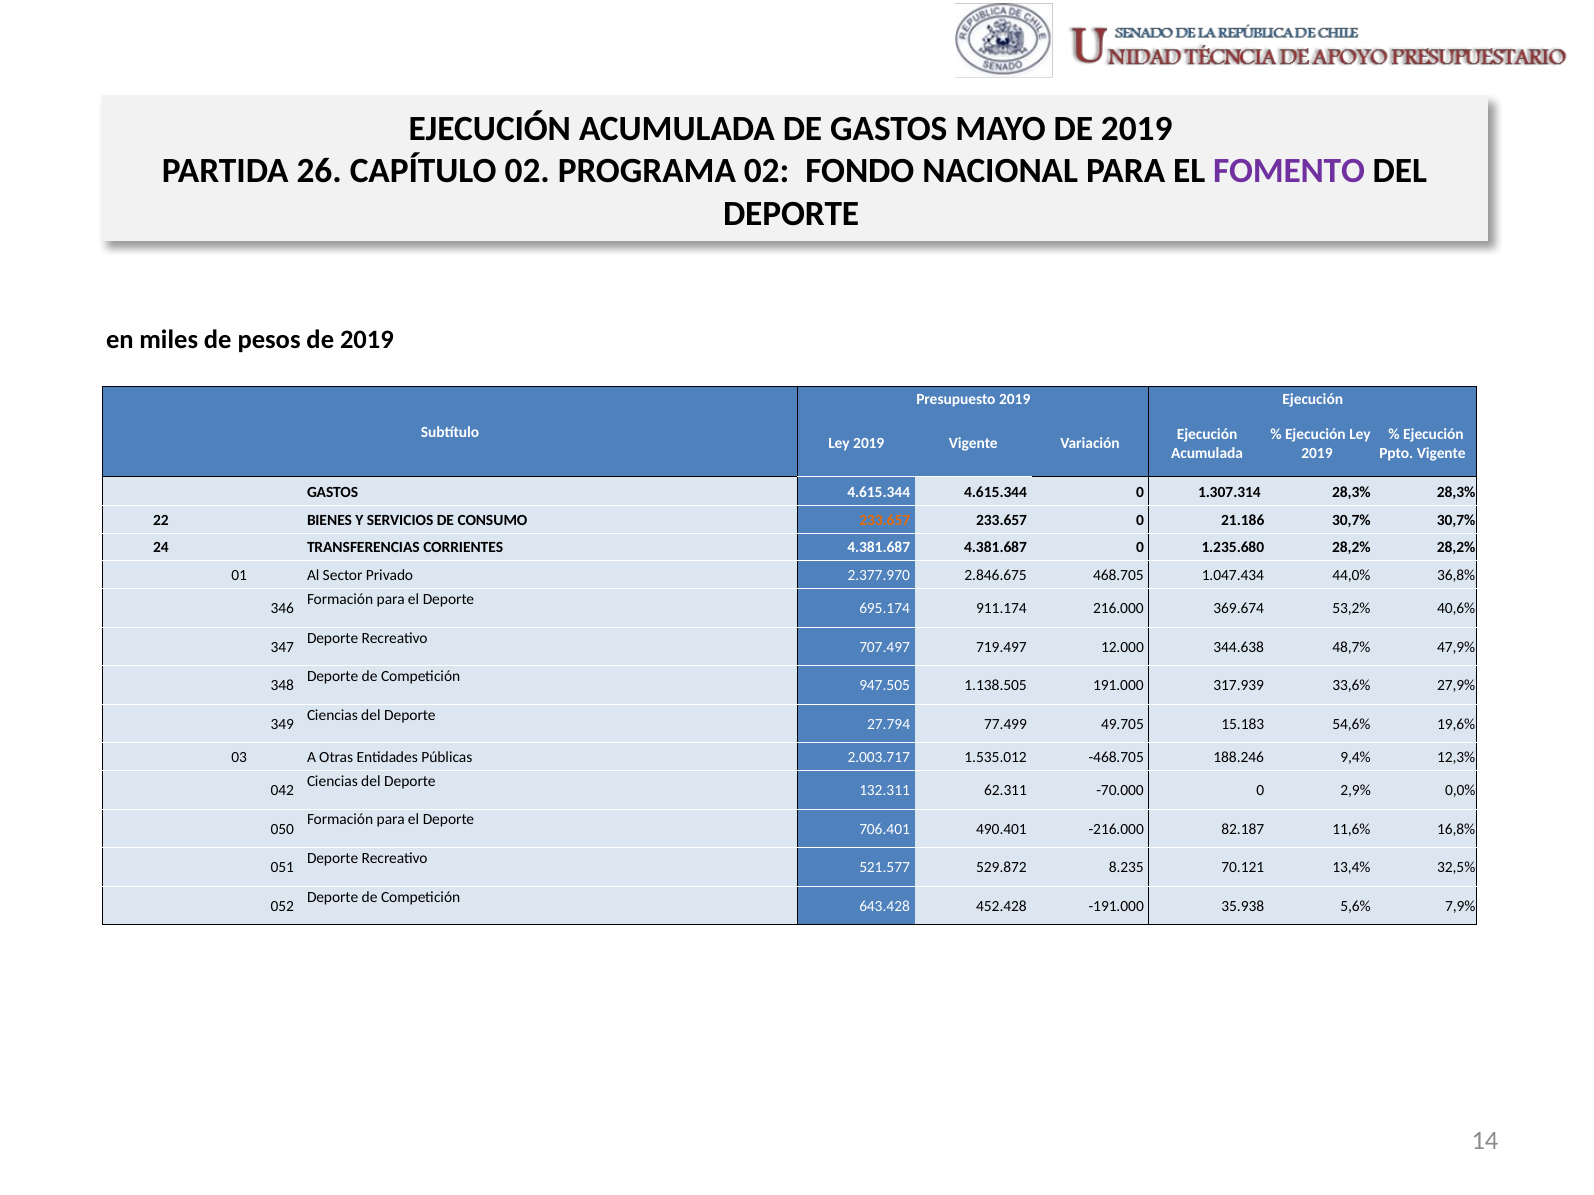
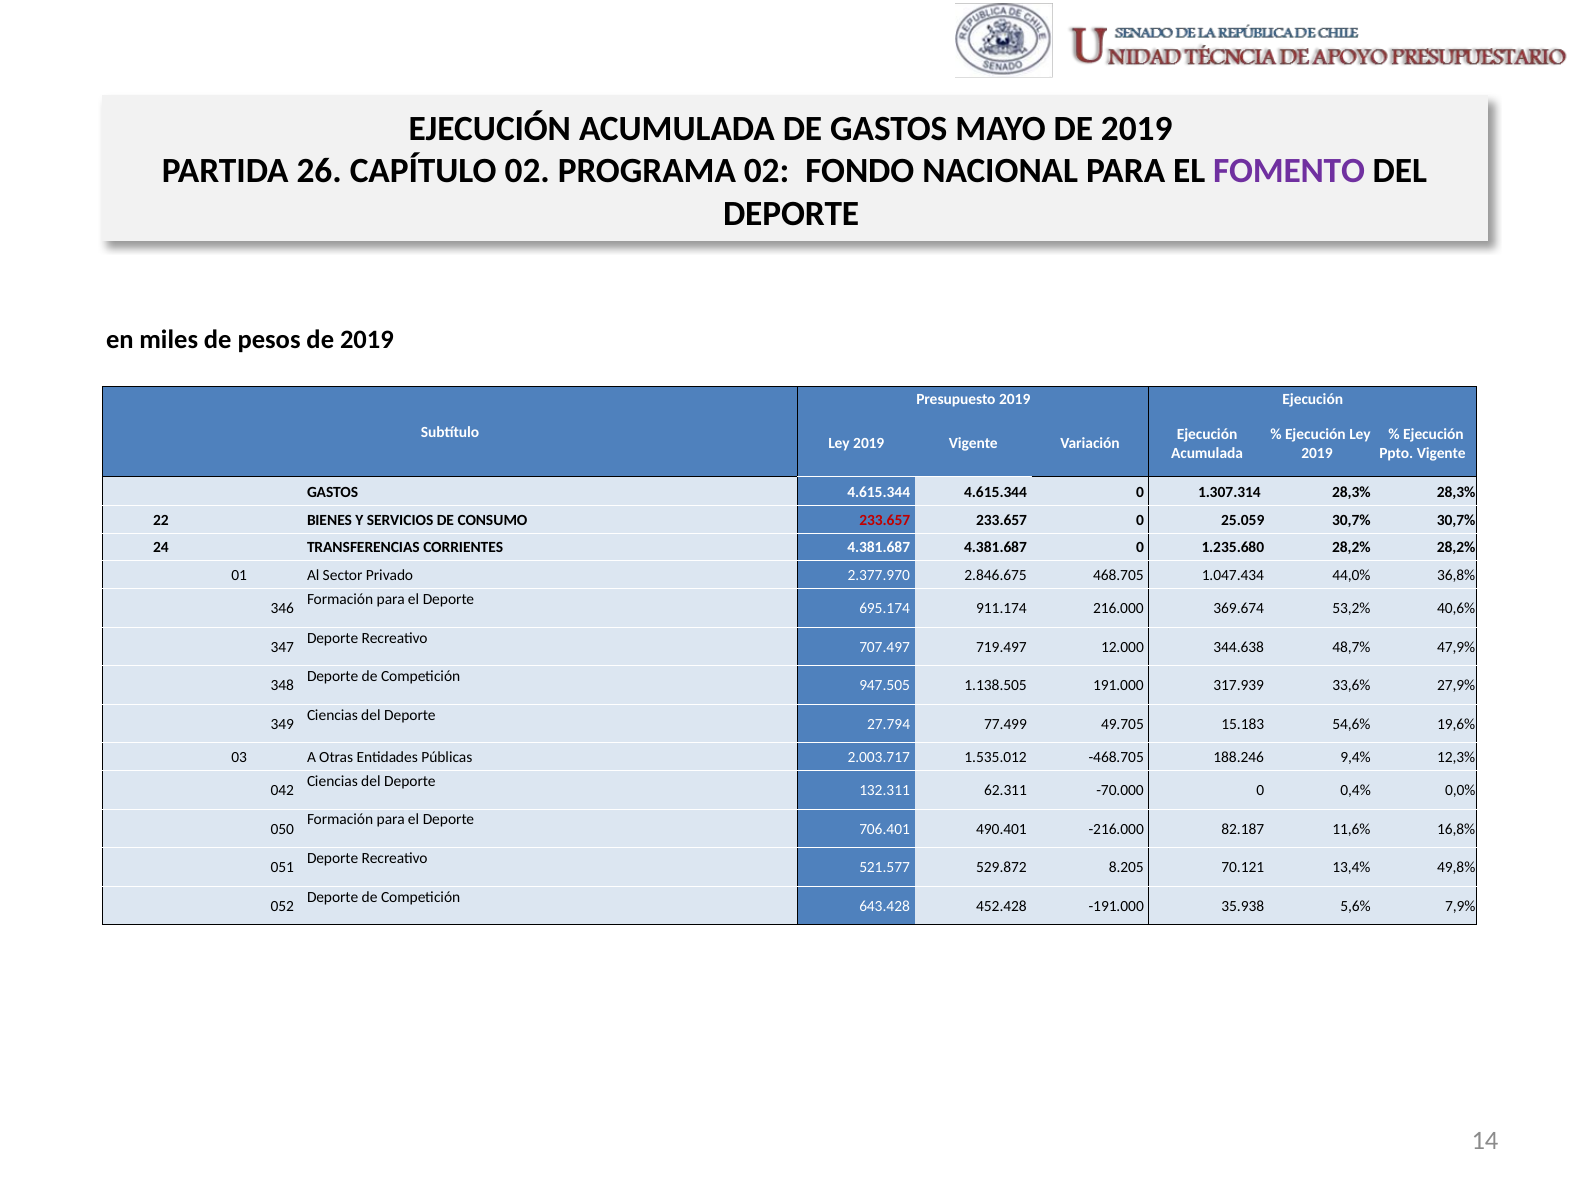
233.657 colour: orange -> red (885, 520)
21.186: 21.186 -> 25.059 (1243, 520)
2,9%: 2,9% -> 0,4% (1356, 791)
8.235: 8.235 -> 8.205 (1126, 868)
32,5%: 32,5% -> 49,8% (1456, 868)
